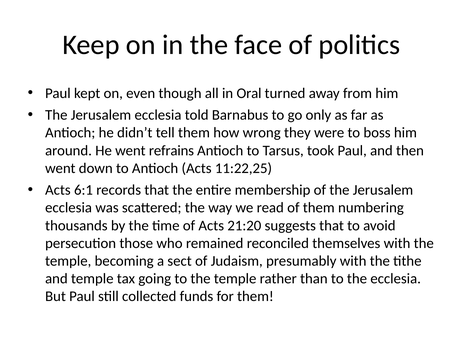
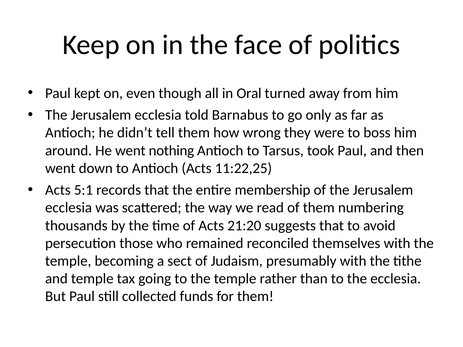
refrains: refrains -> nothing (171, 151)
6:1: 6:1 -> 5:1 (83, 190)
